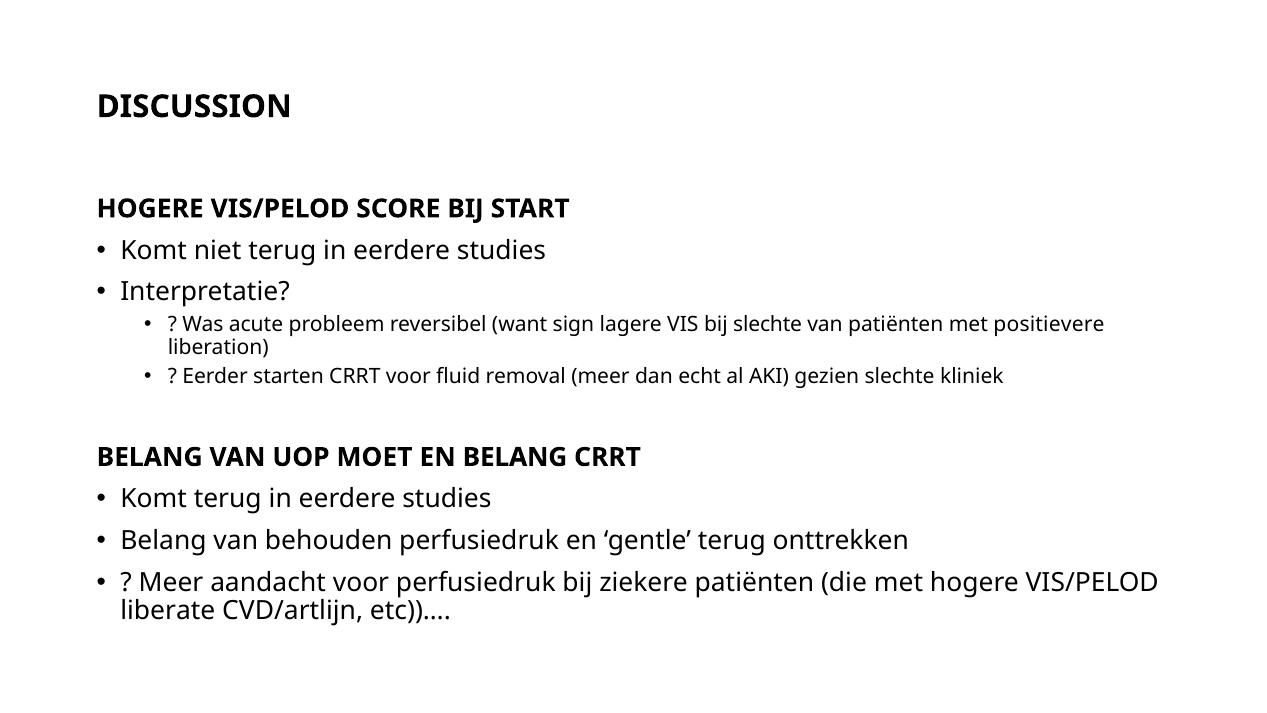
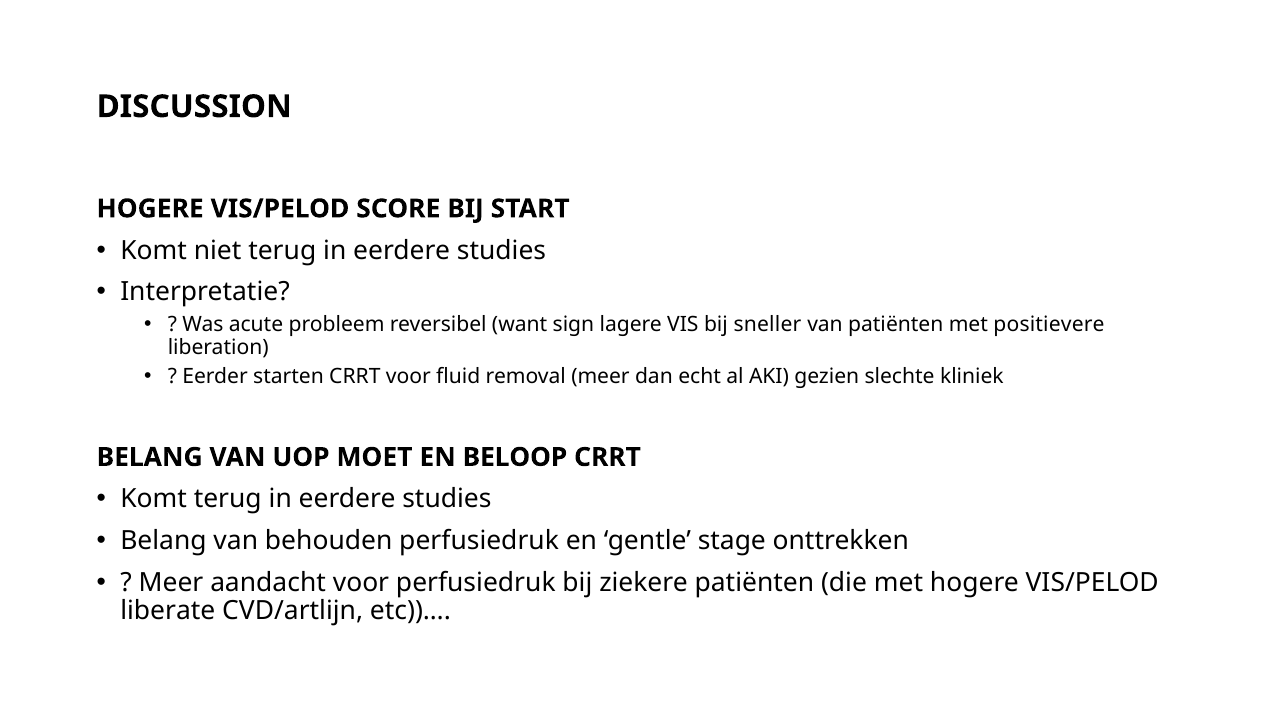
bij slechte: slechte -> sneller (767, 324)
EN BELANG: BELANG -> BELOOP (515, 457)
gentle terug: terug -> stage (732, 541)
